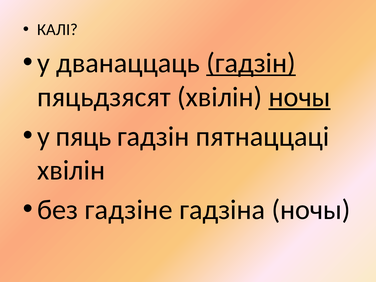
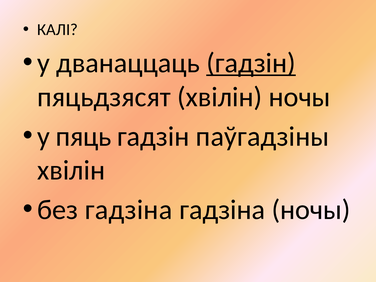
ночы underline: present -> none (300, 97)
пятнаццаці: пятнаццаці -> паўгадзіны (262, 136)
без гадзіне: гадзіне -> гадзіна (129, 210)
